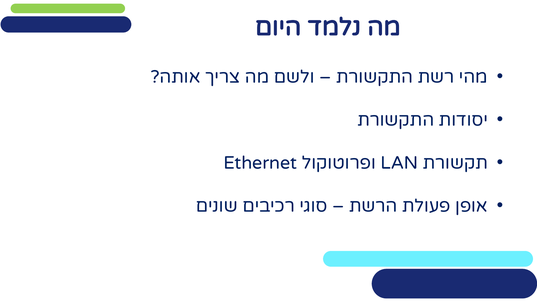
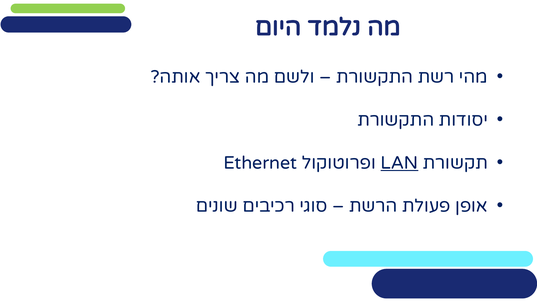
LAN underline: none -> present (399, 163)
